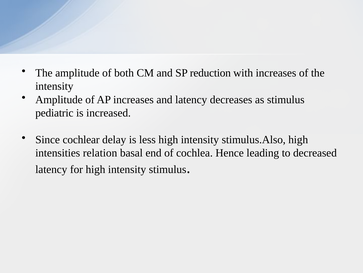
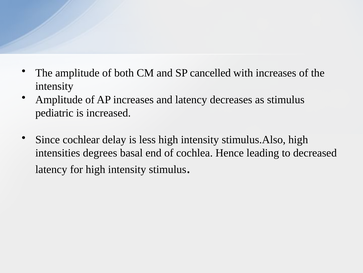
reduction: reduction -> cancelled (210, 73)
relation: relation -> degrees (100, 153)
